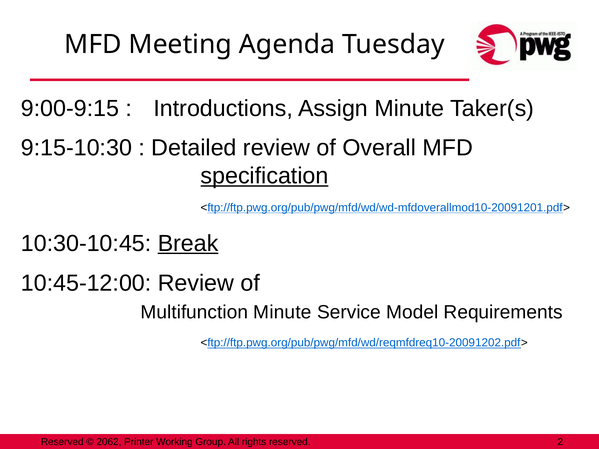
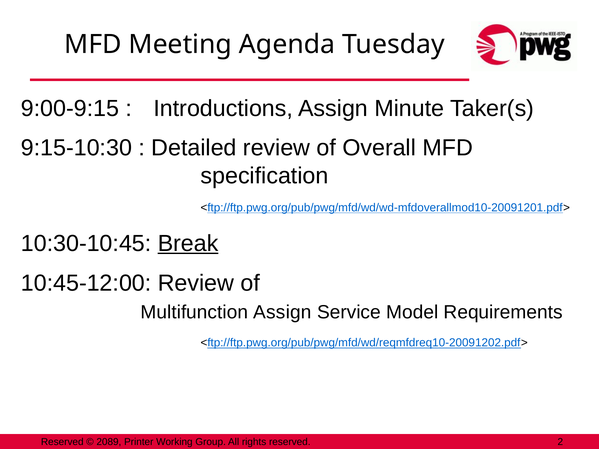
specification underline: present -> none (264, 176)
Multifunction Minute: Minute -> Assign (282, 313)
2062: 2062 -> 2089 (109, 442)
